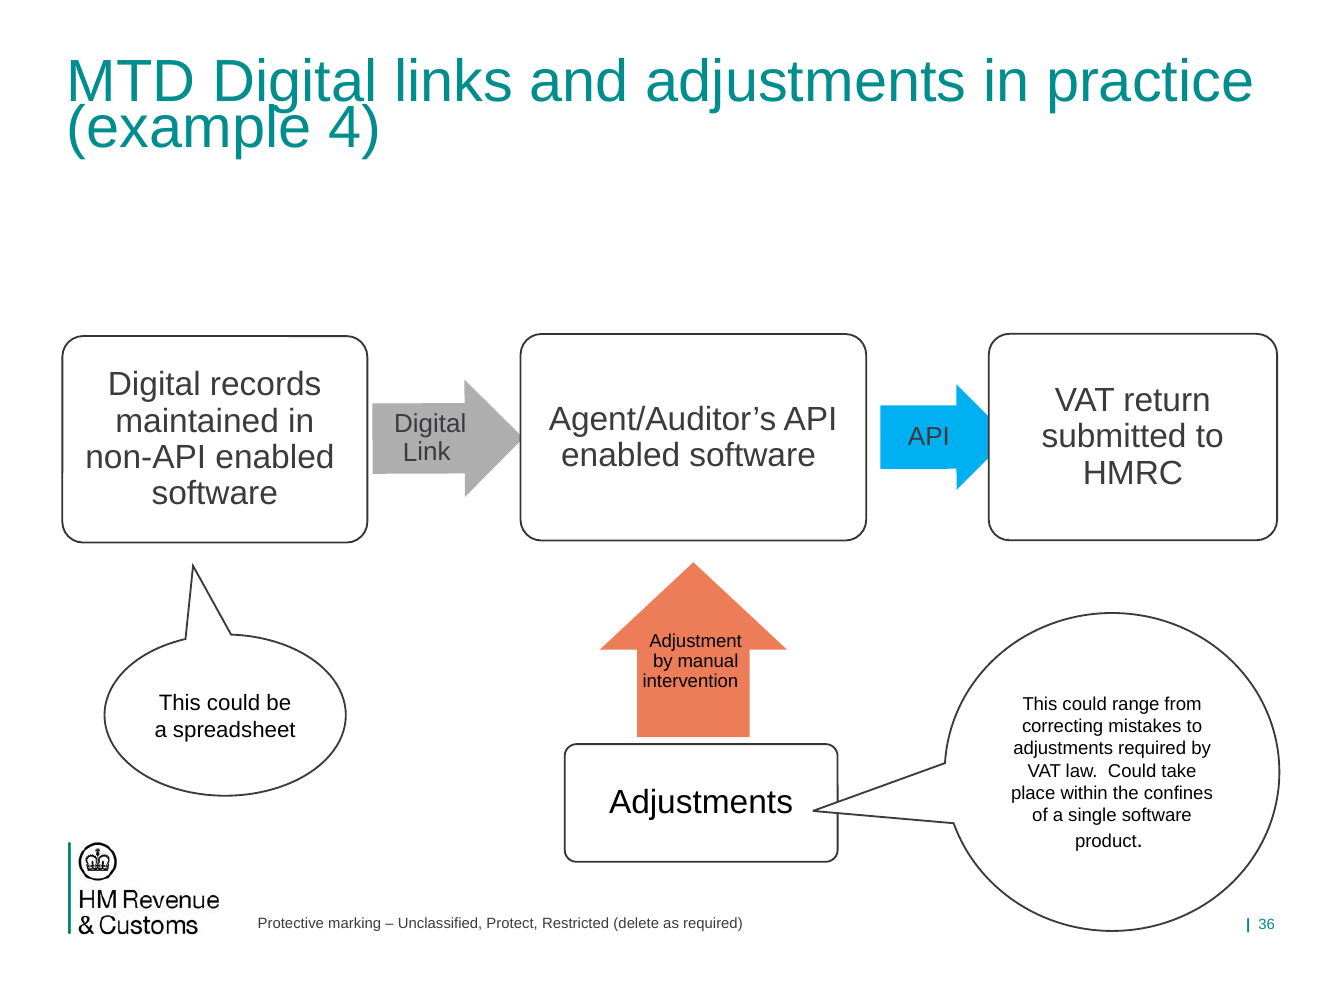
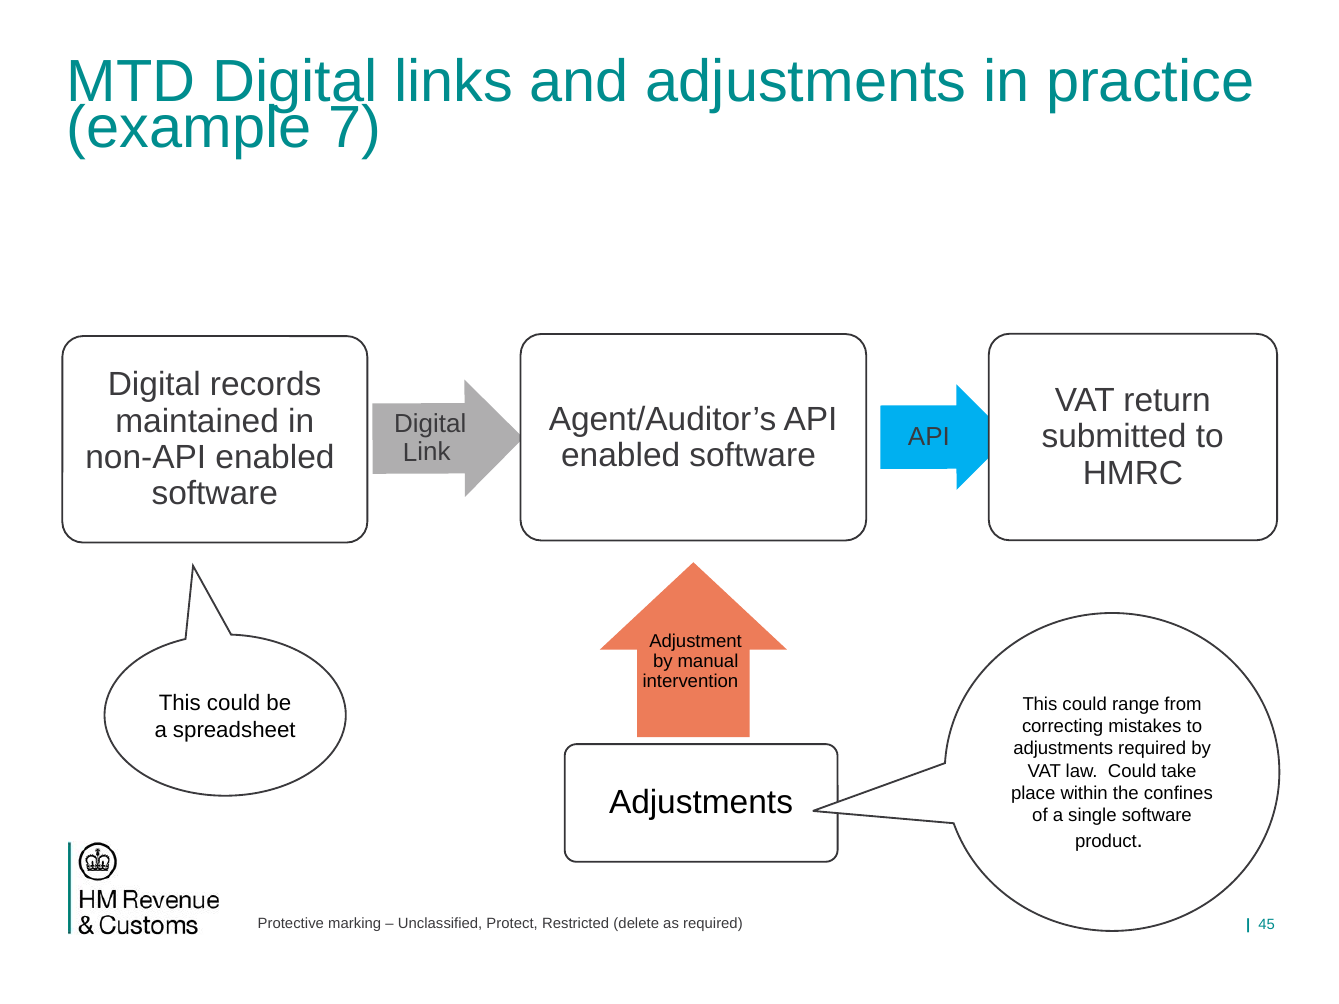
4: 4 -> 7 (355, 128)
36: 36 -> 45 (1267, 924)
